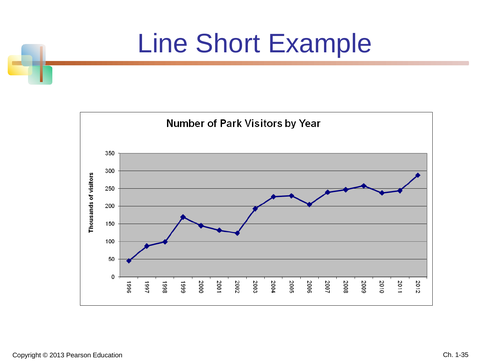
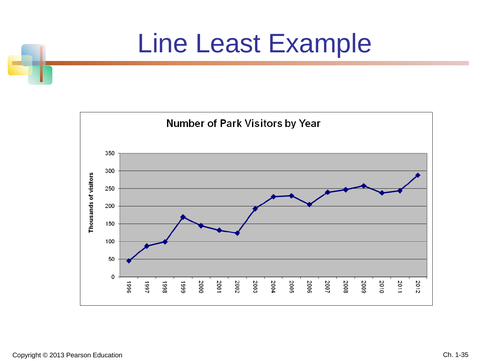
Short: Short -> Least (228, 44)
